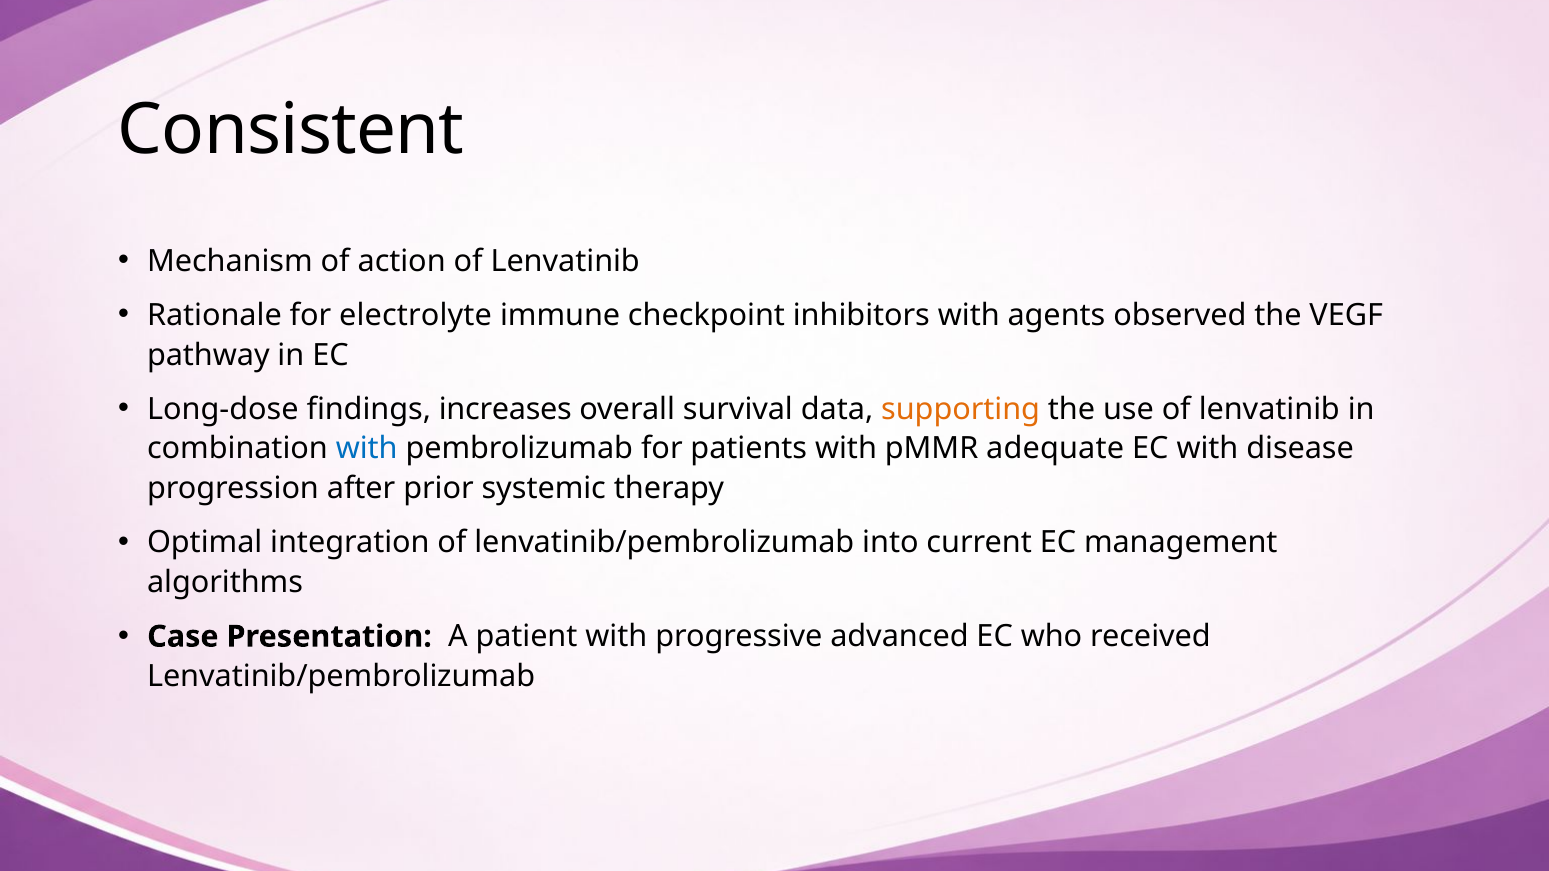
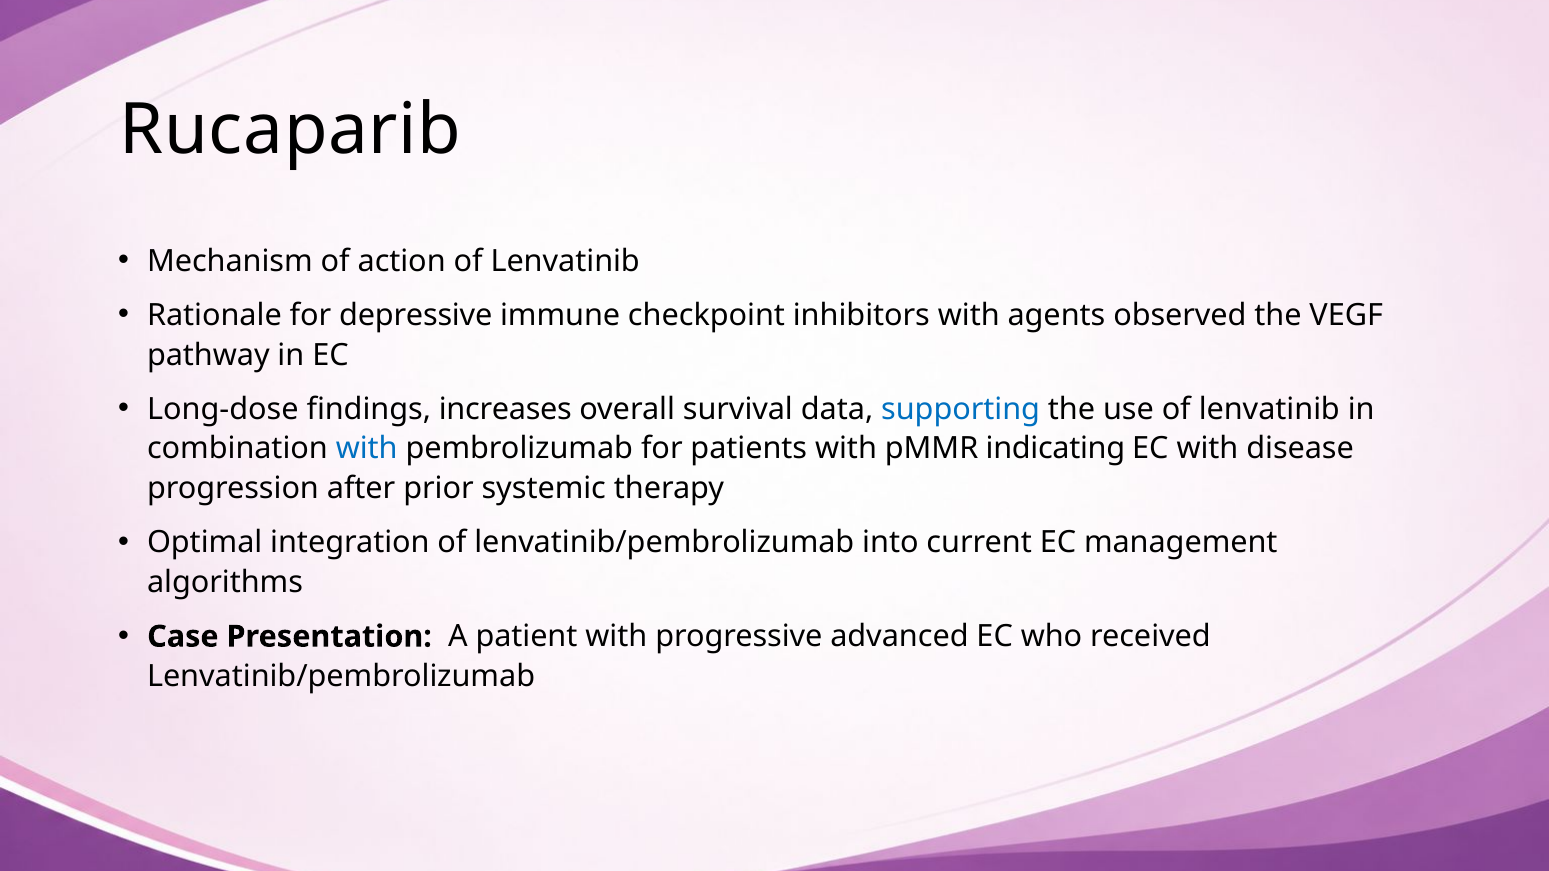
Consistent: Consistent -> Rucaparib (290, 130)
electrolyte: electrolyte -> depressive (416, 315)
supporting colour: orange -> blue (961, 409)
adequate: adequate -> indicating (1055, 449)
